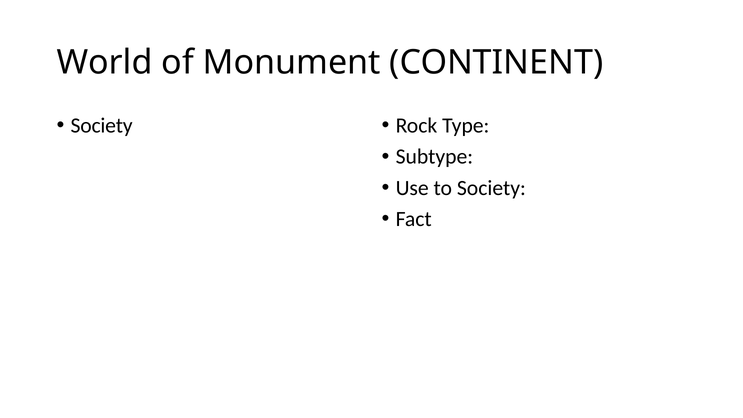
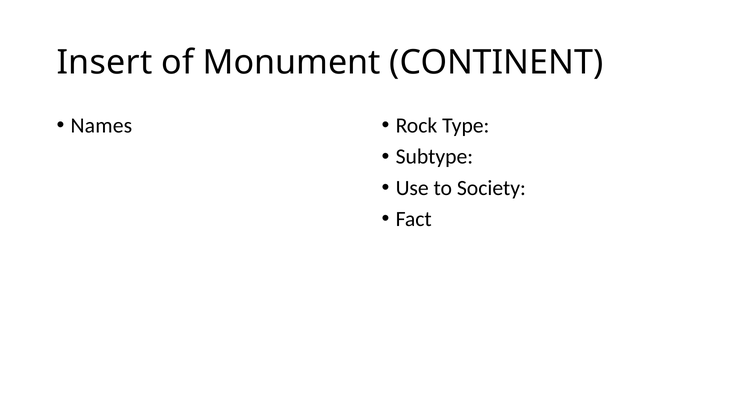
World: World -> Insert (104, 62)
Society: Society -> Names (101, 126)
